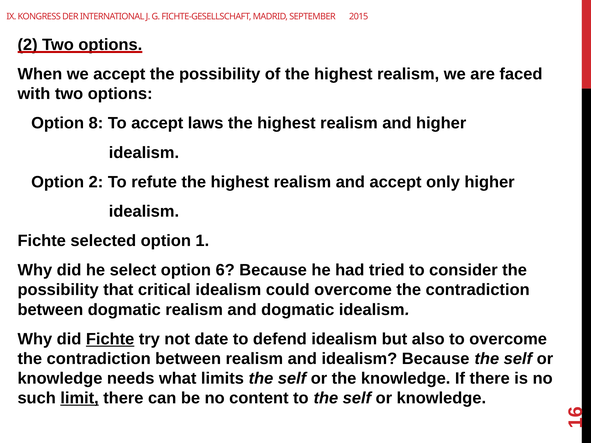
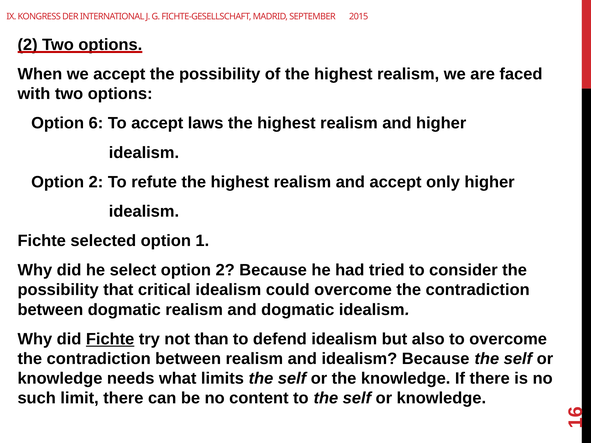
Option 8: 8 -> 6 (96, 123)
select option 6: 6 -> 2 (225, 270)
date: date -> than (212, 339)
limit underline: present -> none (80, 398)
